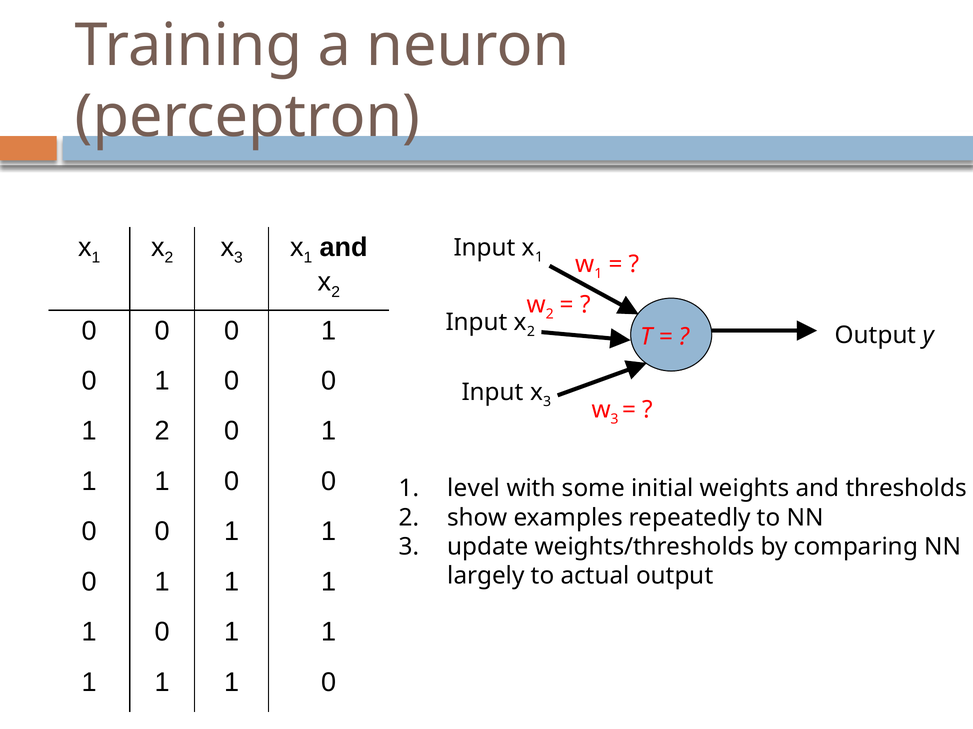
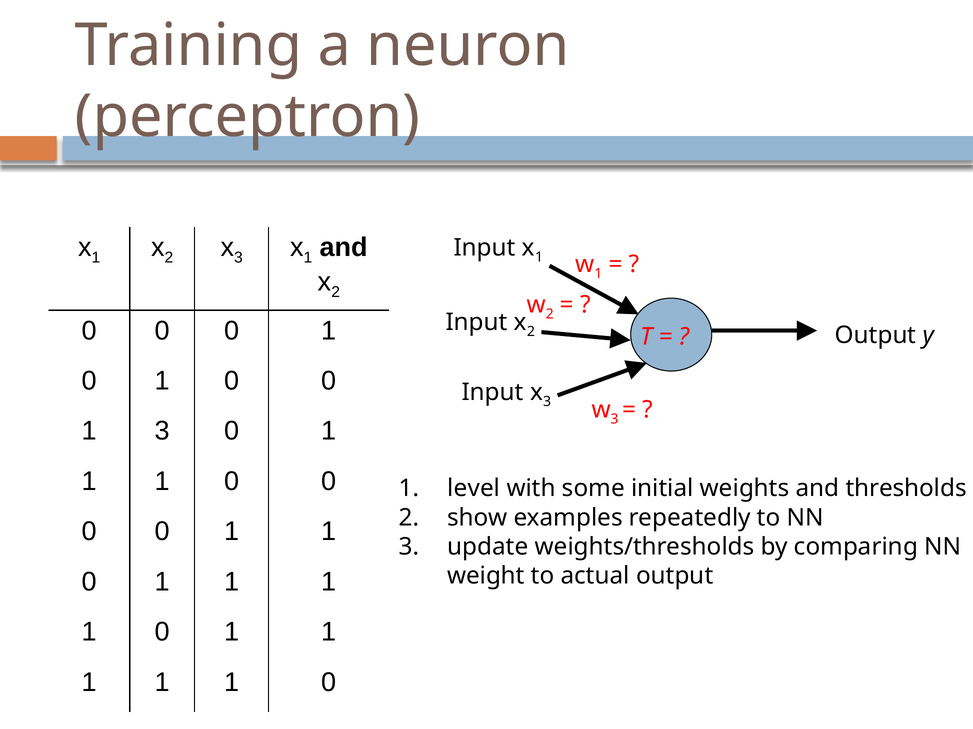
1 2: 2 -> 3 (162, 431)
largely: largely -> weight (486, 577)
